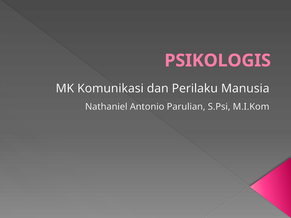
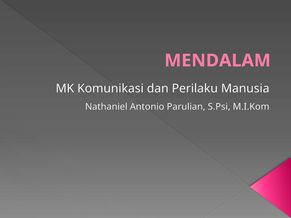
PSIKOLOGIS: PSIKOLOGIS -> MENDALAM (218, 61)
